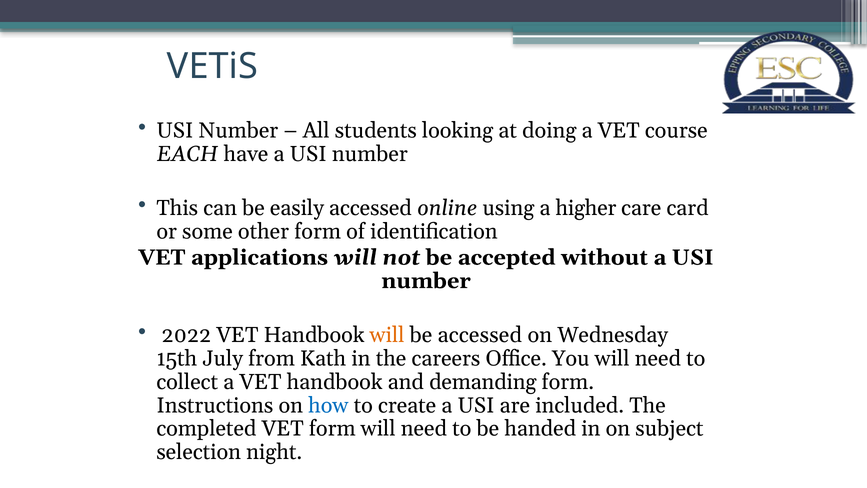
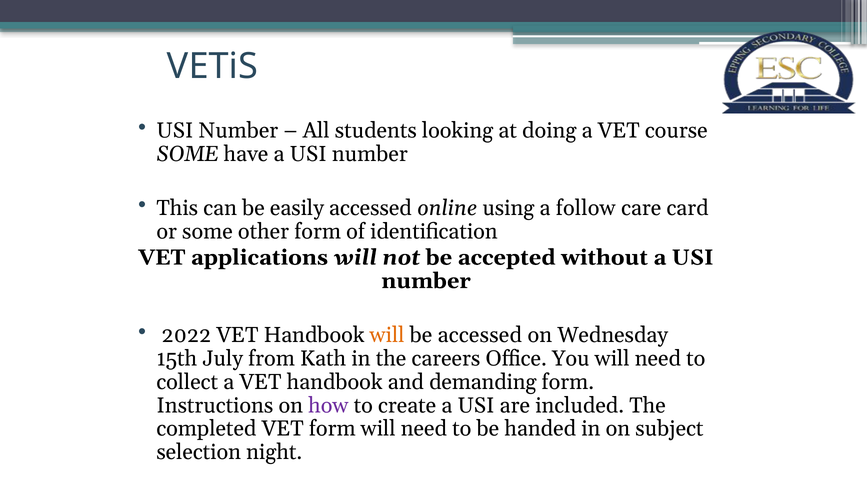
EACH: EACH -> SOME (187, 154)
higher: higher -> follow (586, 208)
how colour: blue -> purple (328, 405)
